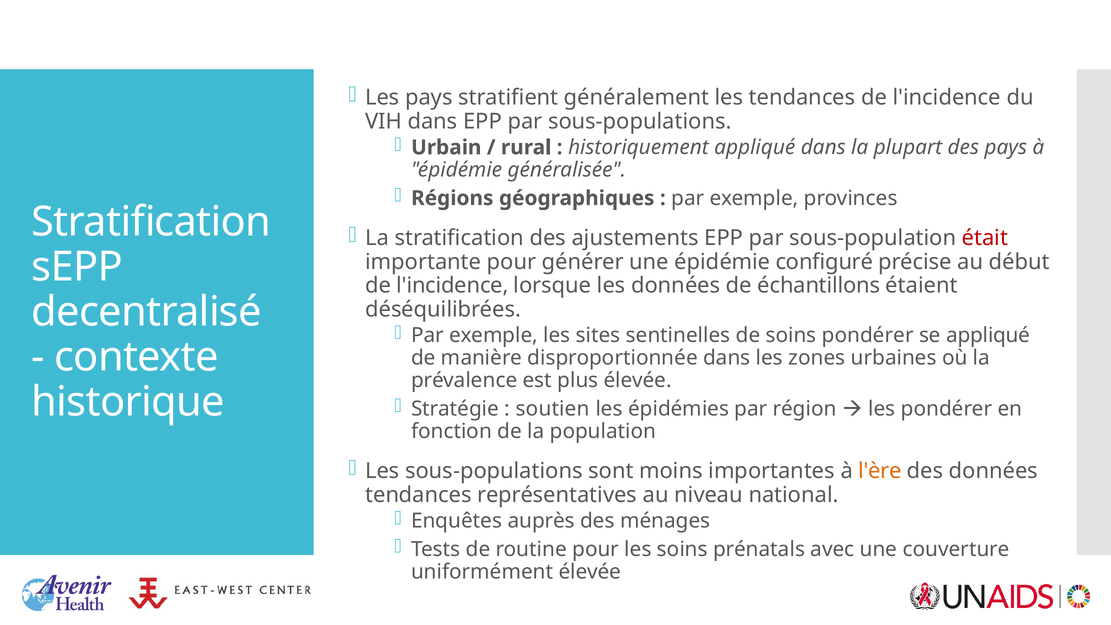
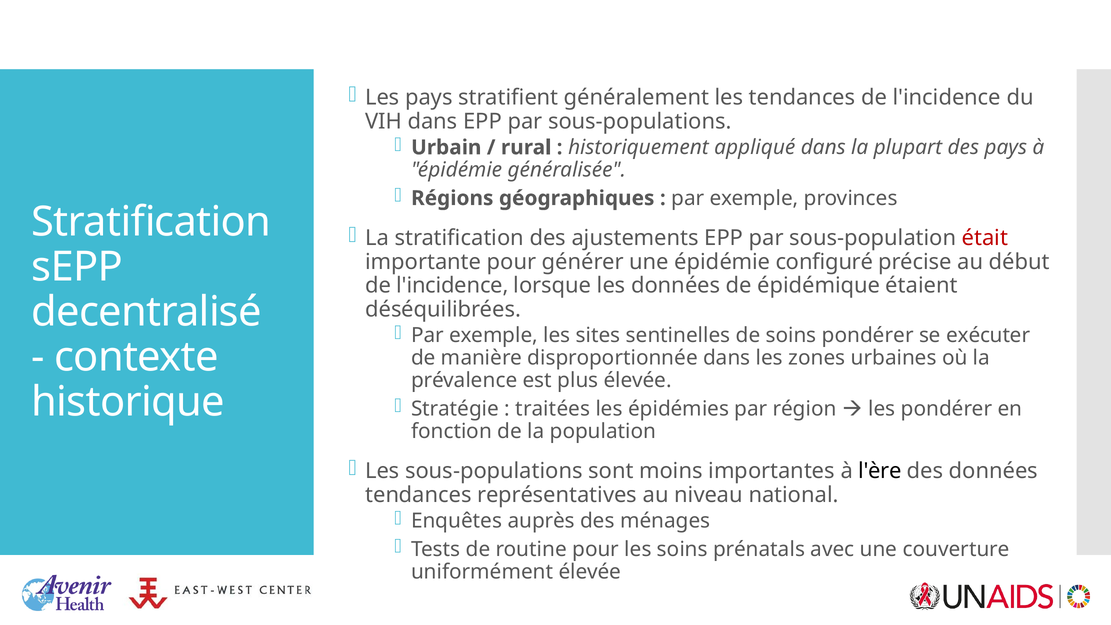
échantillons: échantillons -> épidémique (819, 286)
se appliqué: appliqué -> exécuter (988, 335)
soutien: soutien -> traitées (553, 409)
l'ère colour: orange -> black (880, 471)
